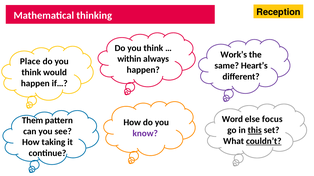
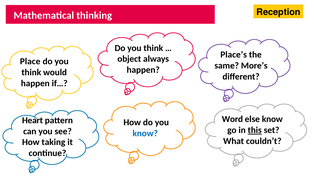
Work’s: Work’s -> Place’s (234, 55)
within: within -> object (129, 59)
Heart’s: Heart’s -> More’s (254, 66)
else focus: focus -> know (272, 120)
Them: Them -> Heart (32, 121)
know colour: purple -> blue (145, 134)
couldn’t underline: present -> none (264, 142)
